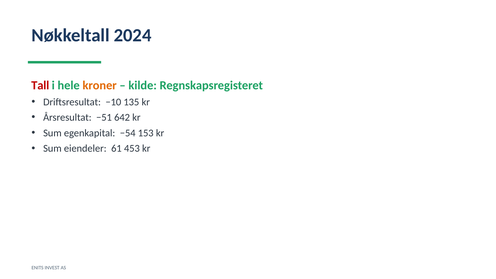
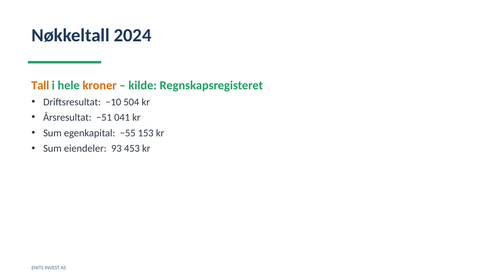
Tall colour: red -> orange (40, 85)
135: 135 -> 504 (131, 102)
642: 642 -> 041 (122, 118)
−54: −54 -> −55 (128, 133)
61: 61 -> 93 (116, 149)
